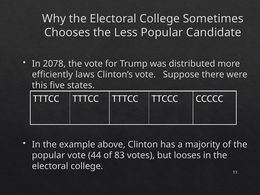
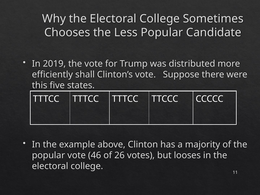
2078: 2078 -> 2019 (54, 64)
laws: laws -> shall (85, 74)
44: 44 -> 46 (95, 155)
83: 83 -> 26 (119, 155)
